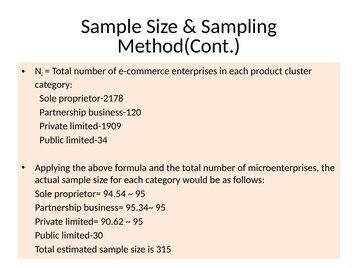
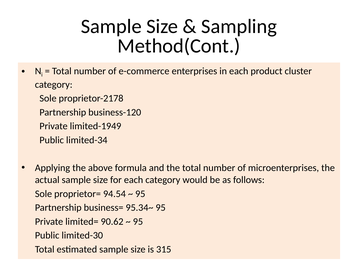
limited-1909: limited-1909 -> limited-1949 (96, 126)
